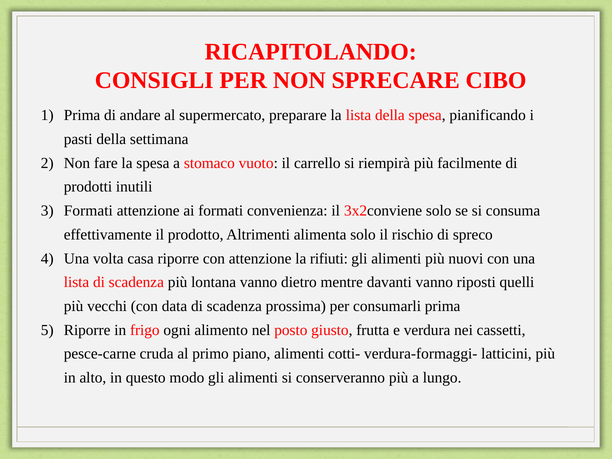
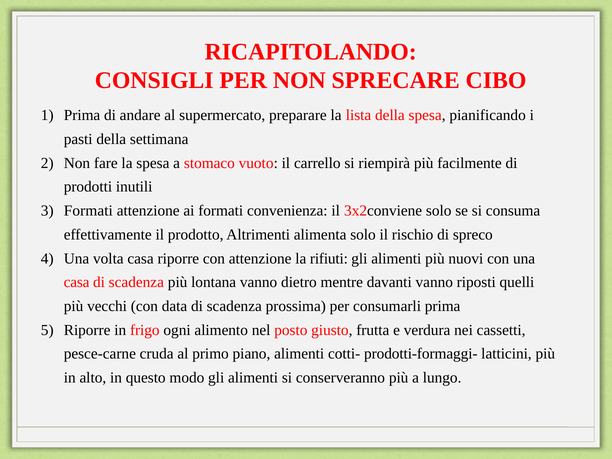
lista: lista -> casa (77, 282)
verdura-formaggi-: verdura-formaggi- -> prodotti-formaggi- (421, 354)
